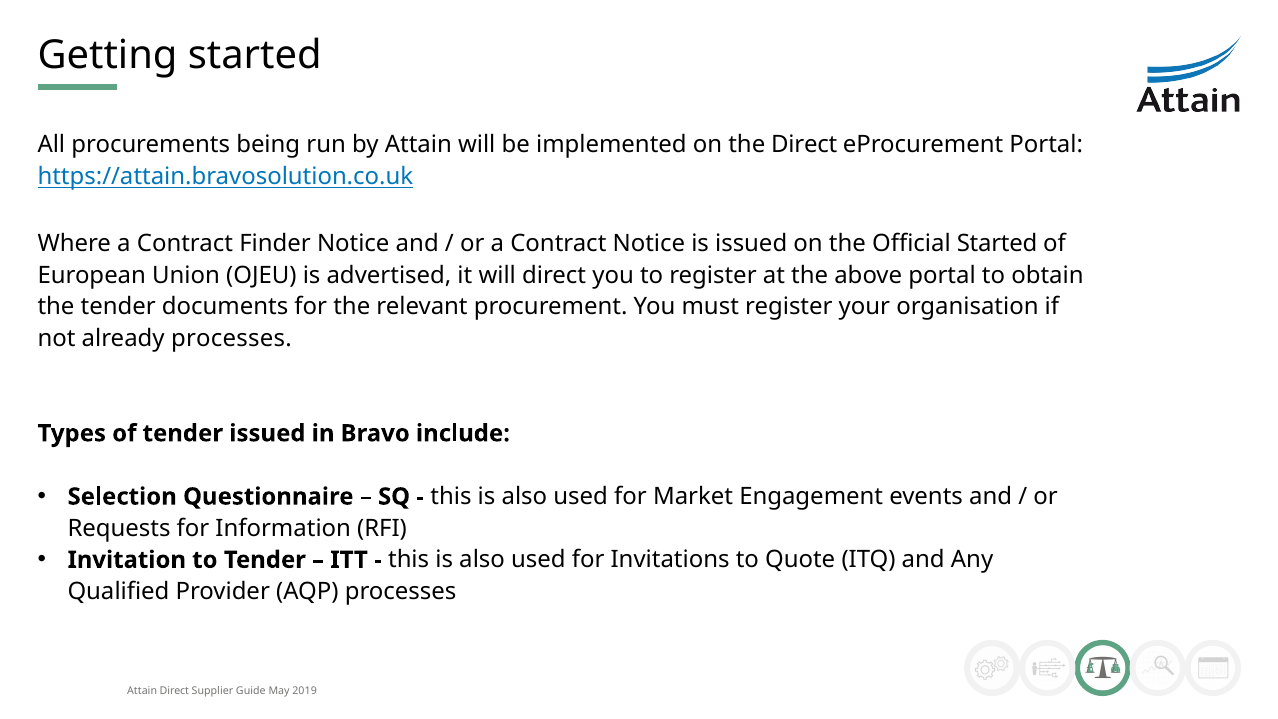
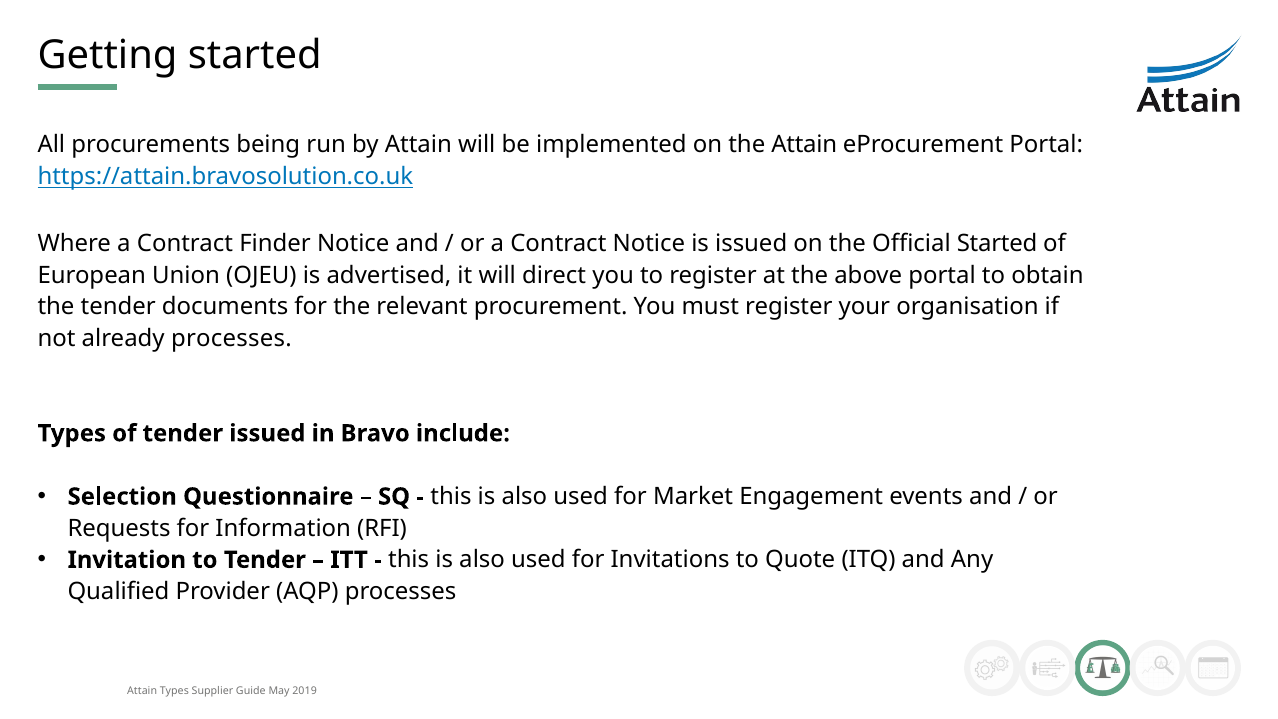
the Direct: Direct -> Attain (804, 145)
Attain Direct: Direct -> Types (174, 691)
